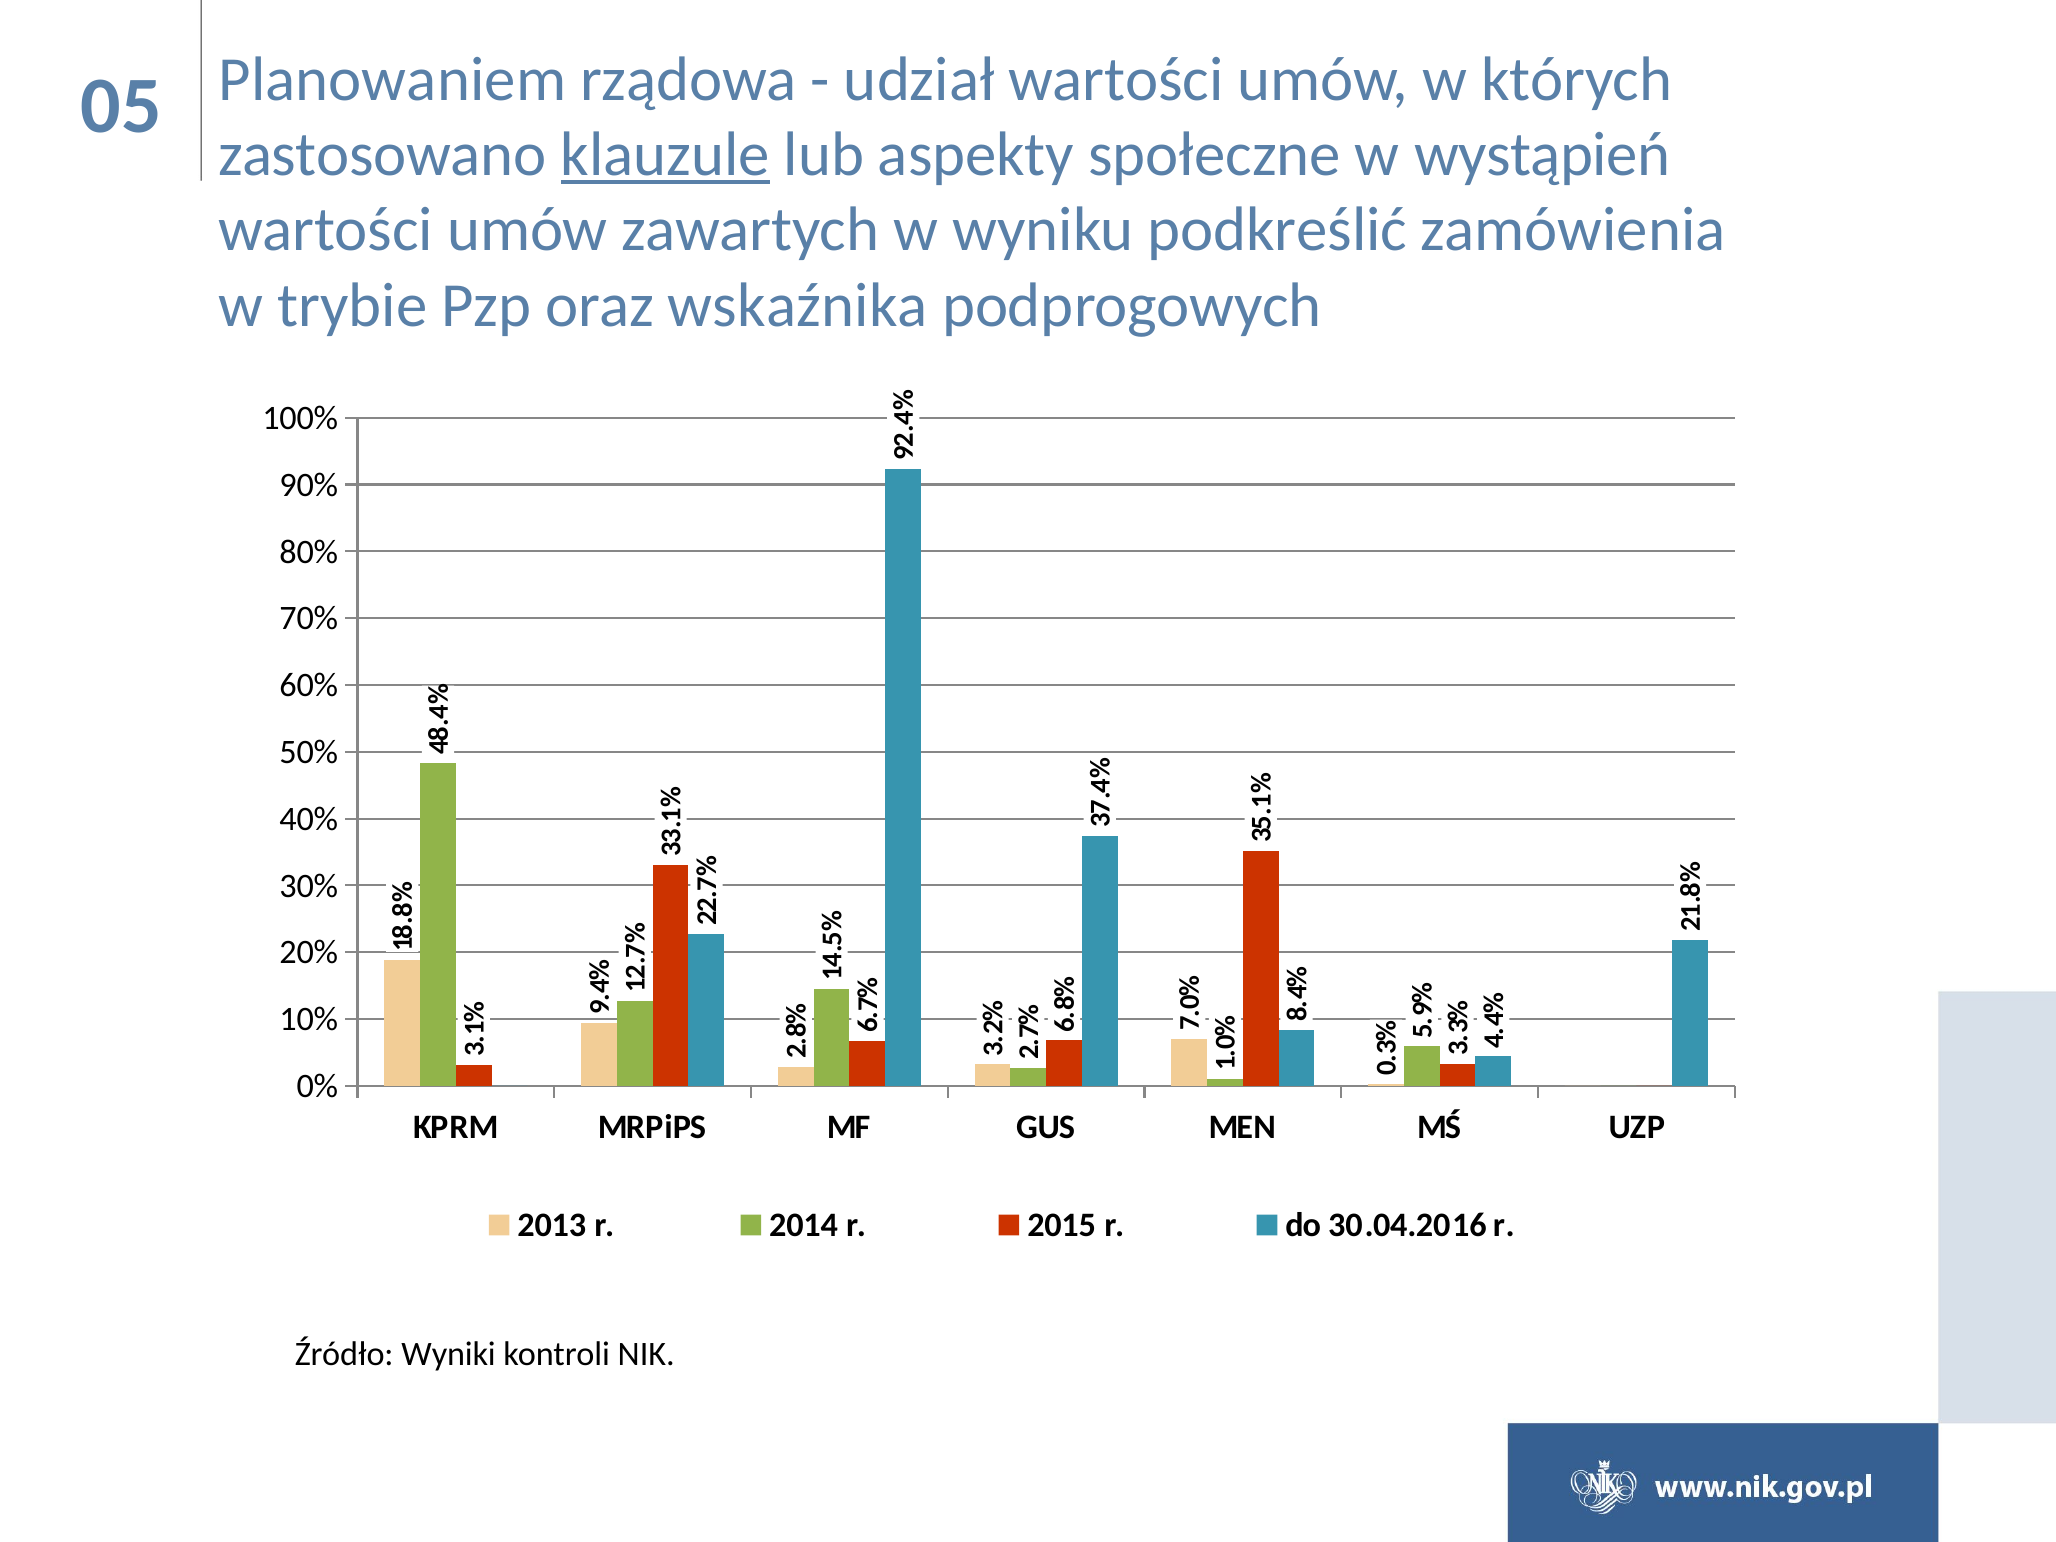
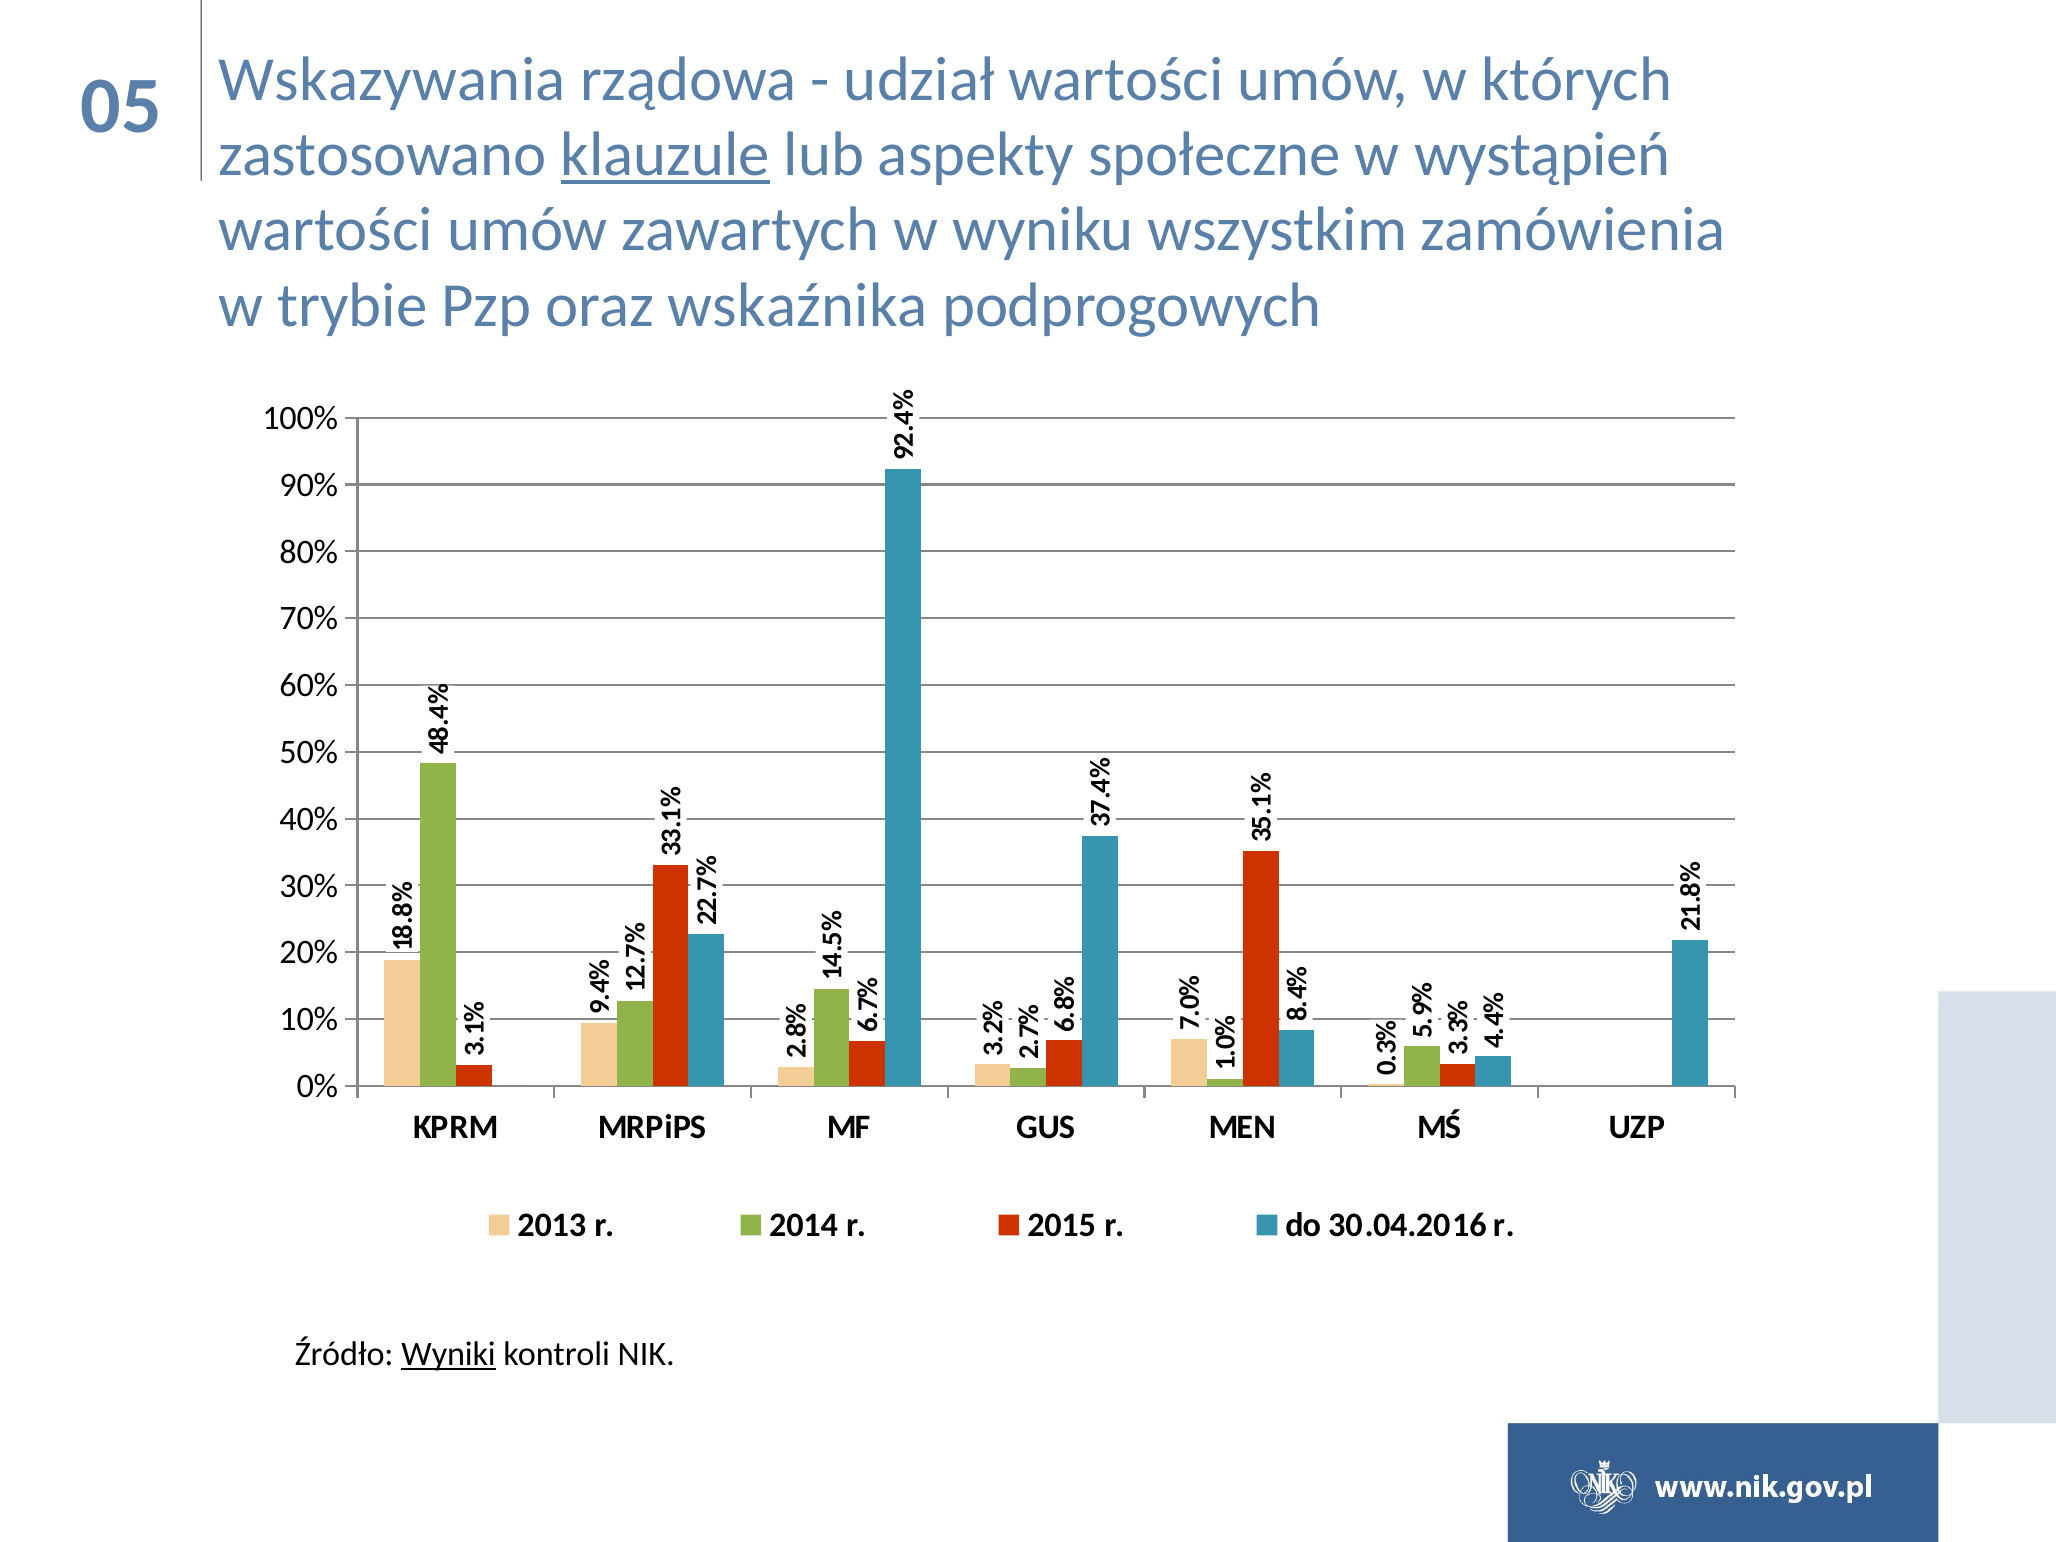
Planowaniem: Planowaniem -> Wskazywania (392, 79)
podkreślić: podkreślić -> wszystkim (1277, 230)
Wyniki underline: none -> present (449, 1354)
